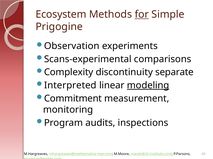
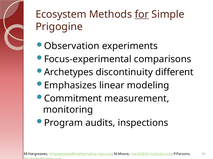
Scans-experimental: Scans-experimental -> Focus-experimental (88, 59)
Complexity: Complexity -> Archetypes (69, 73)
separate: separate -> different (174, 73)
Interpreted: Interpreted -> Emphasizes (70, 86)
modeling underline: present -> none (148, 86)
